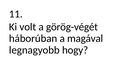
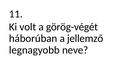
magával: magával -> jellemző (85, 39)
hogy: hogy -> neve (75, 50)
